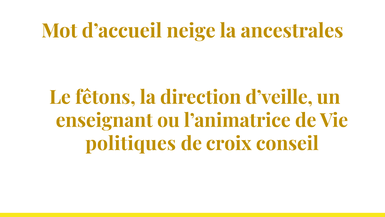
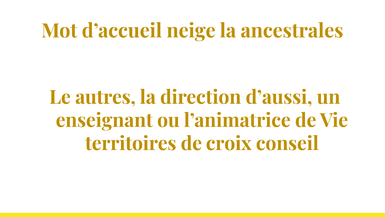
fêtons: fêtons -> autres (105, 97)
d’veille: d’veille -> d’aussi (279, 97)
politiques: politiques -> territoires (131, 143)
